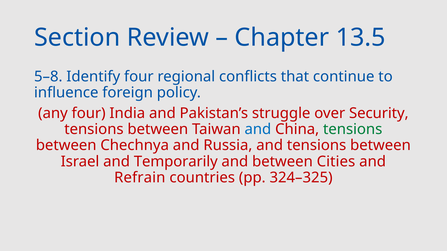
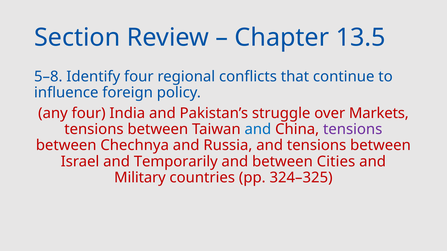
Security: Security -> Markets (379, 113)
tensions colour: green -> purple (353, 130)
Refrain: Refrain -> Military (140, 178)
